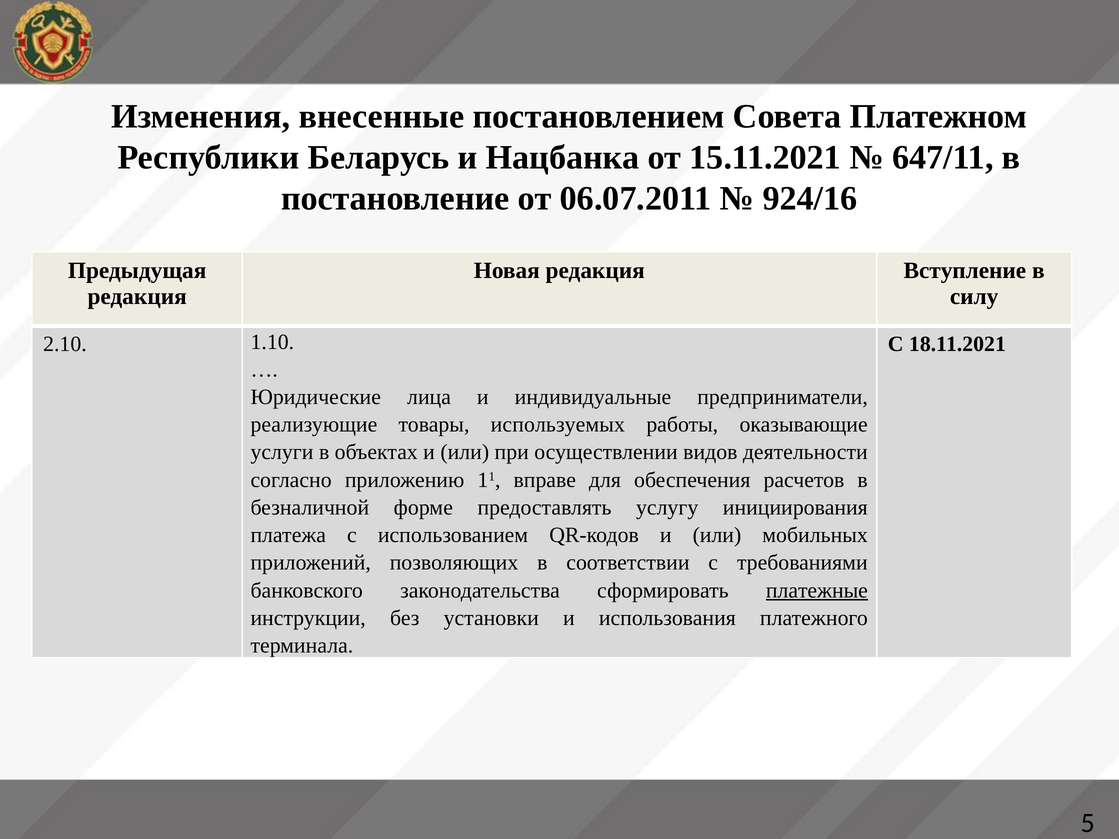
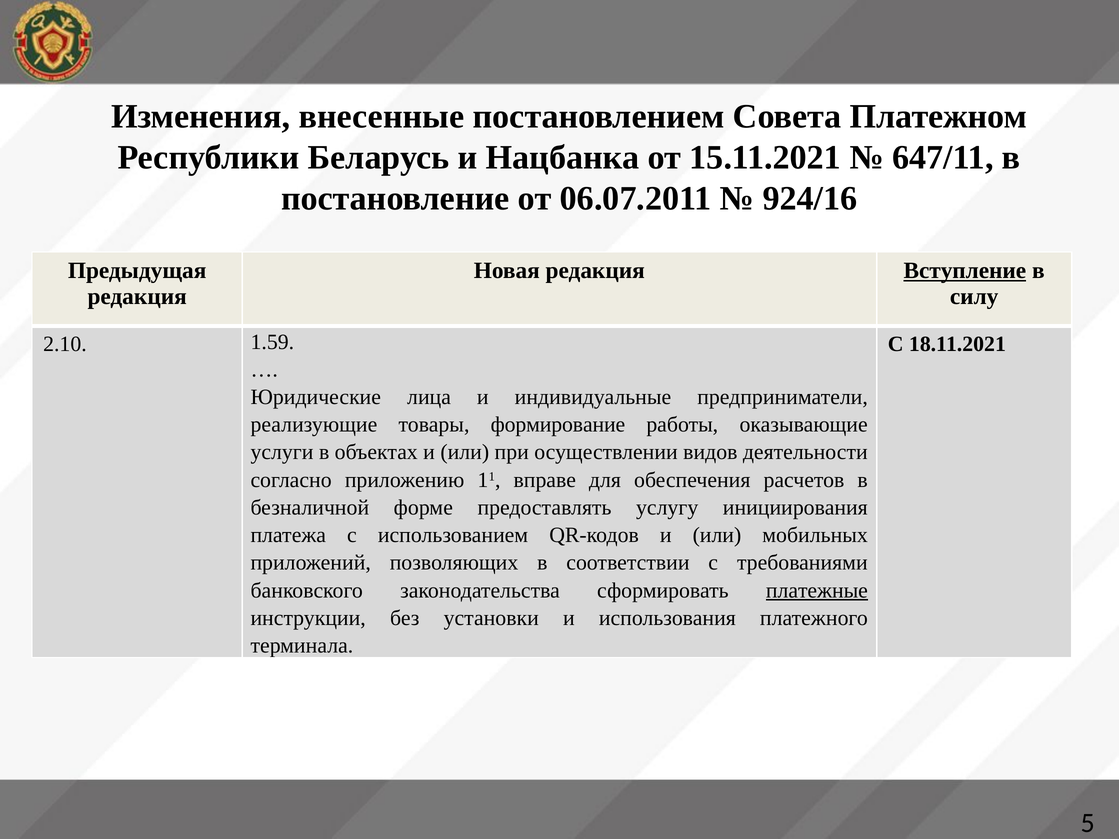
Вступление underline: none -> present (965, 271)
1.10: 1.10 -> 1.59 (272, 342)
используемых: используемых -> формирование (558, 425)
